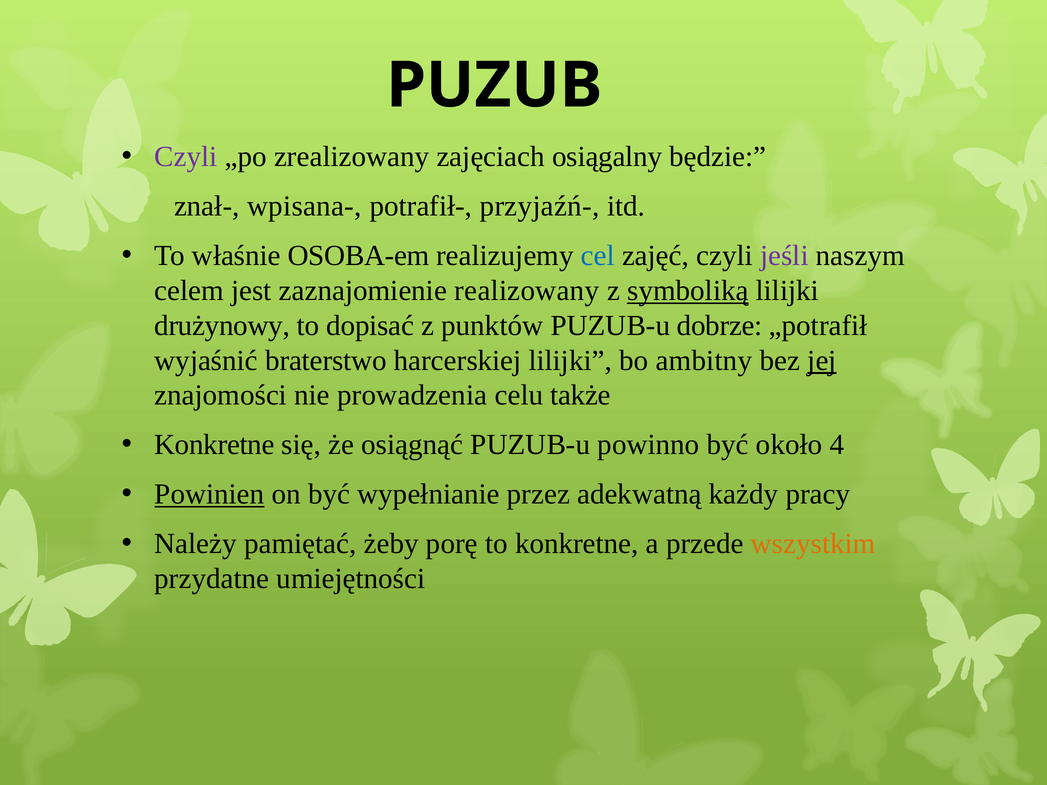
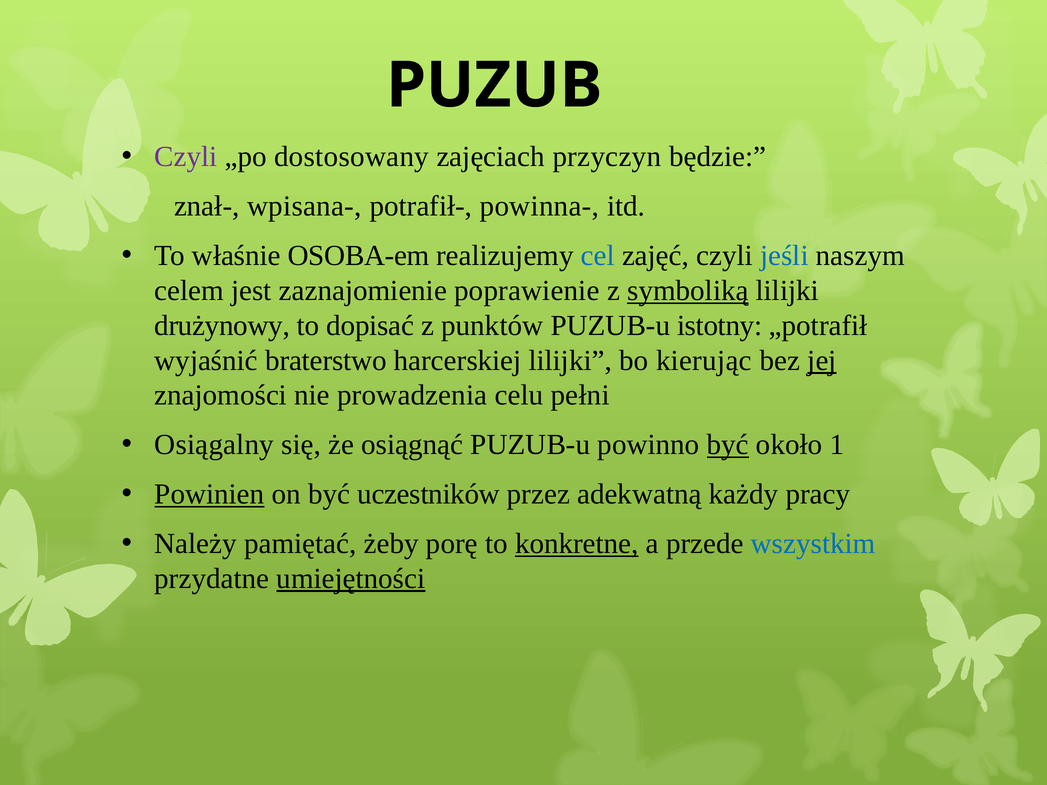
zrealizowany: zrealizowany -> dostosowany (352, 157)
osiągalny: osiągalny -> przyczyn (607, 157)
przyjaźń-: przyjaźń- -> powinna- (539, 206)
jeśli colour: purple -> blue (784, 256)
realizowany: realizowany -> poprawienie (527, 291)
dobrze: dobrze -> istotny (720, 326)
ambitny: ambitny -> kierując (704, 361)
także: także -> pełni (580, 395)
Konkretne: Konkretne -> Osiągalny (214, 445)
być underline: none -> present (728, 445)
4: 4 -> 1 (837, 445)
wypełnianie: wypełnianie -> uczestników (429, 494)
konkretne underline: none -> present (577, 544)
wszystkim colour: orange -> blue (813, 544)
umiejętności underline: none -> present (351, 579)
